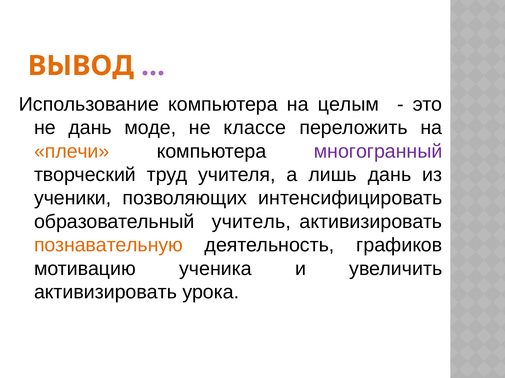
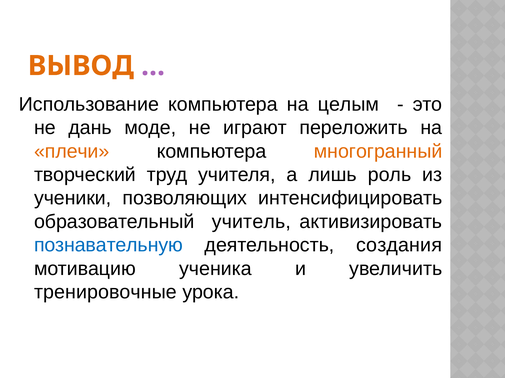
классе: классе -> играют (255, 128)
многогранный colour: purple -> orange (378, 152)
лишь дань: дань -> роль (390, 175)
познавательную colour: orange -> blue (108, 246)
графиков: графиков -> создания (399, 246)
активизировать: активизировать -> тренировочные (105, 293)
